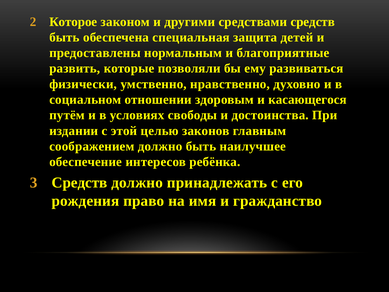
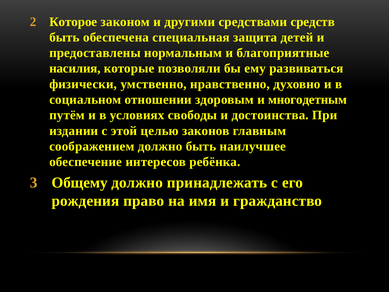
развить: развить -> насилия (75, 68)
касающегося: касающегося -> многодетным (308, 100)
Средств: Средств -> Общему (80, 182)
